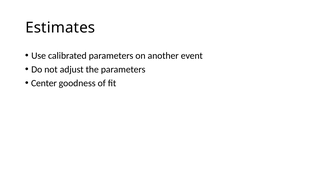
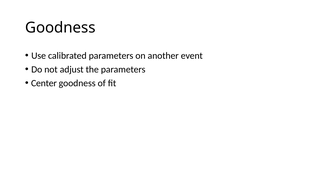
Estimates: Estimates -> Goodness (60, 28)
